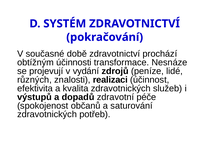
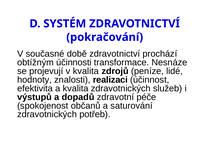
v vydání: vydání -> kvalita (86, 71)
různých: různých -> hodnoty (34, 80)
